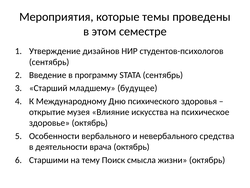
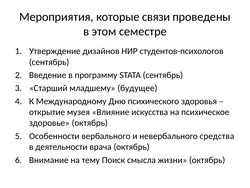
темы: темы -> связи (156, 17)
Старшими: Старшими -> Внимание (49, 160)
